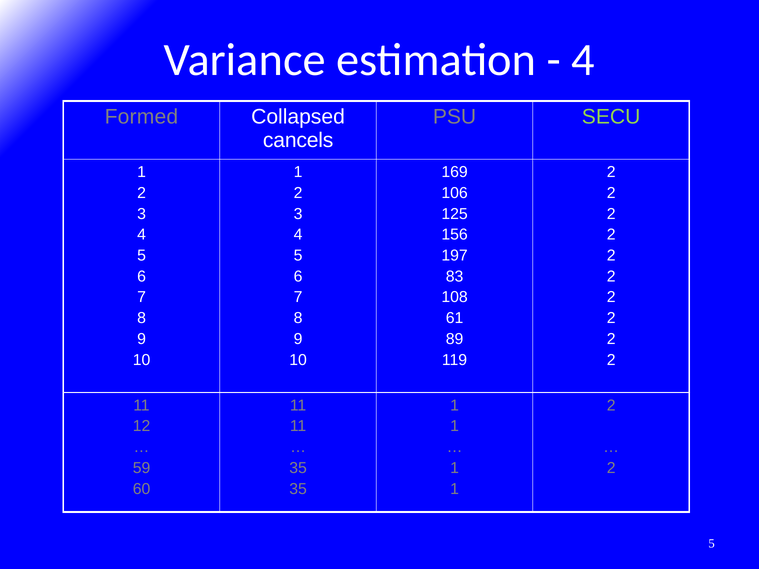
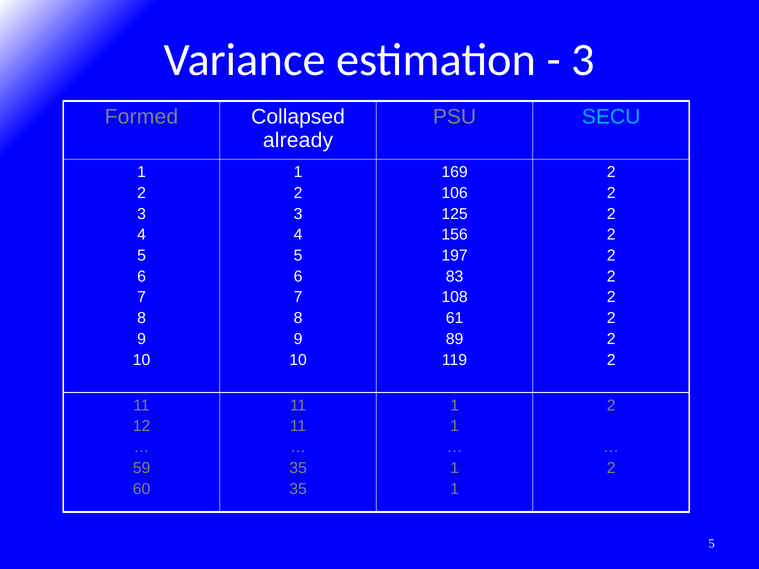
4: 4 -> 3 (583, 60)
SECU colour: light green -> light blue (611, 117)
cancels: cancels -> already (298, 140)
